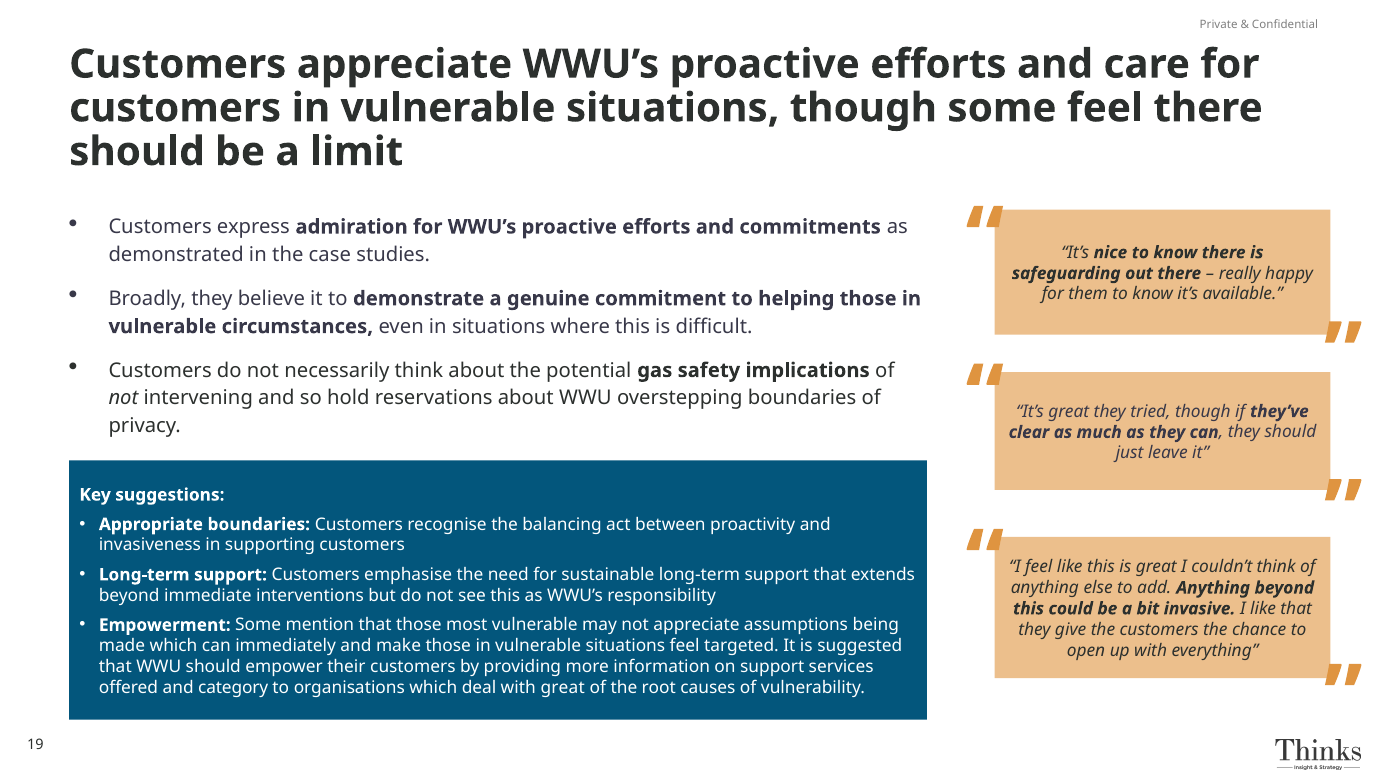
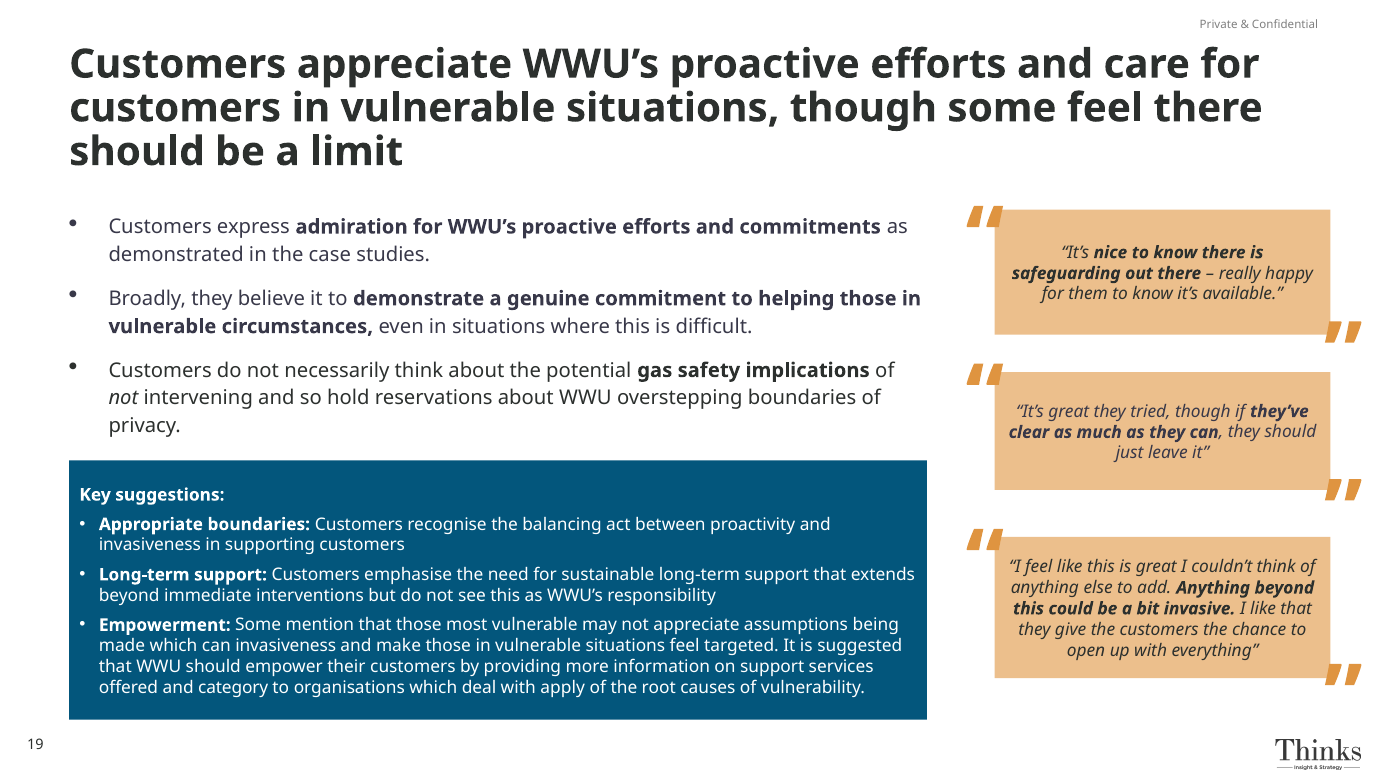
can immediately: immediately -> invasiveness (286, 646)
with great: great -> apply (563, 687)
